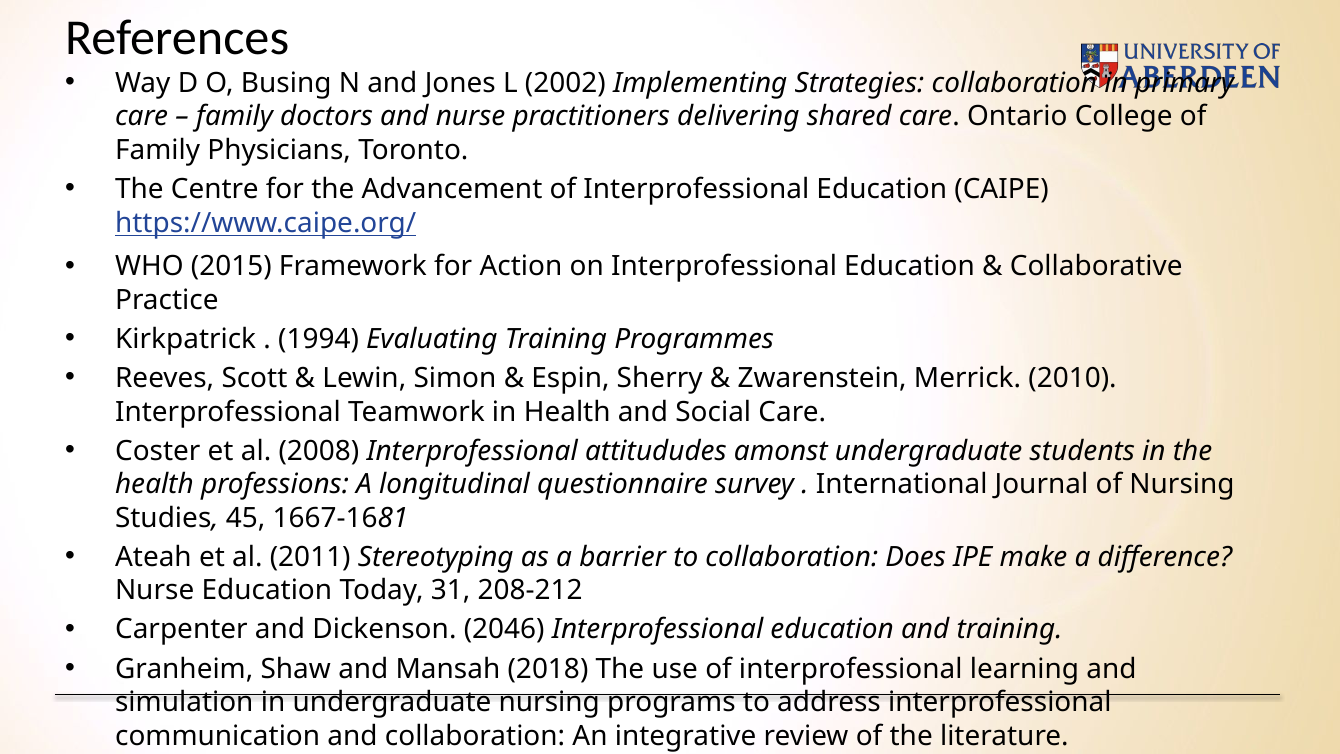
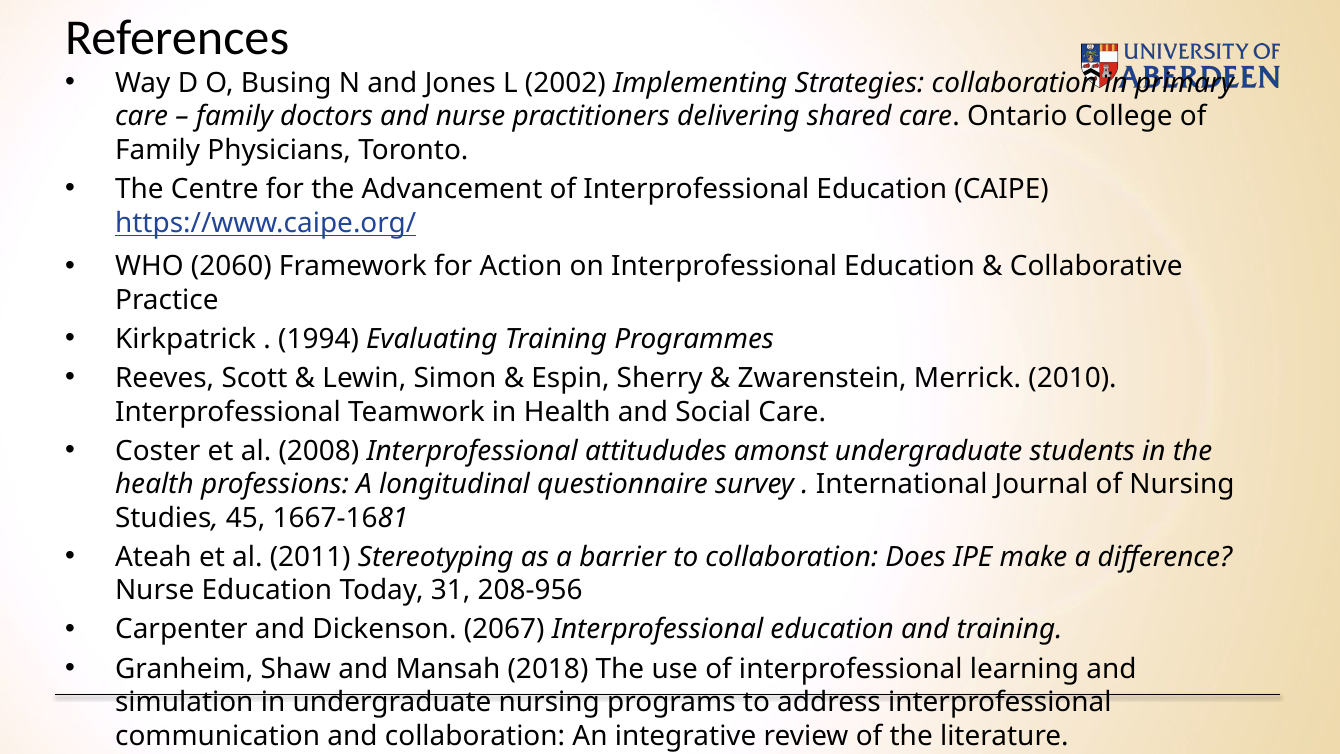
2015: 2015 -> 2060 (231, 267)
208-212: 208-212 -> 208-956 (530, 590)
2046: 2046 -> 2067 (504, 630)
